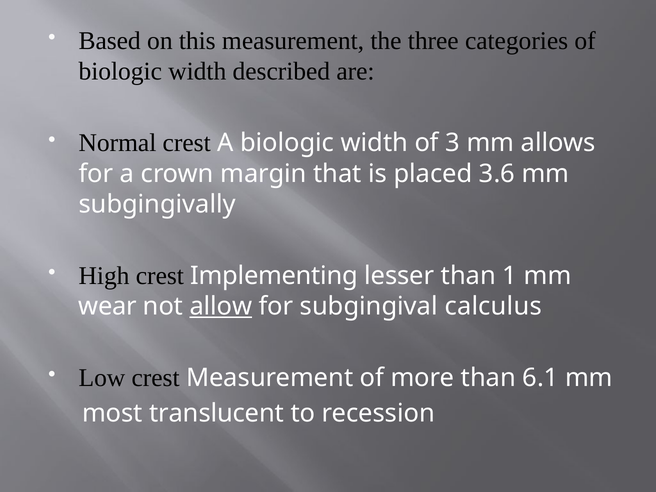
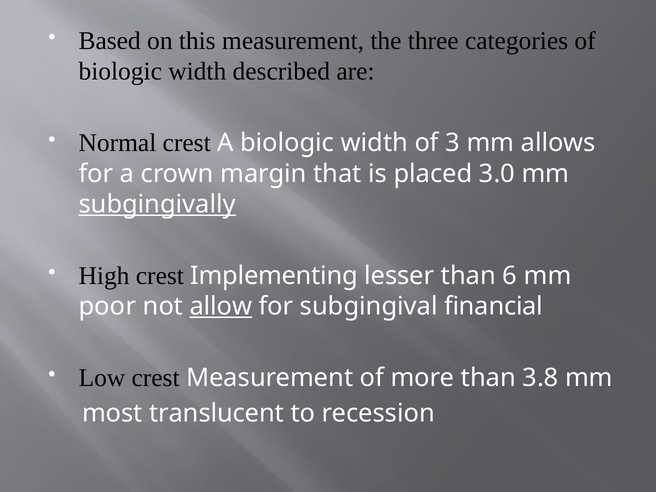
3.6: 3.6 -> 3.0 (497, 174)
subgingivally underline: none -> present (157, 204)
1: 1 -> 6 (510, 276)
wear: wear -> poor (107, 306)
calculus: calculus -> financial (494, 306)
6.1: 6.1 -> 3.8 (540, 378)
